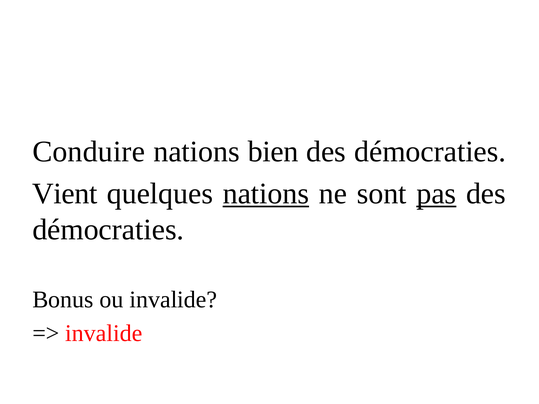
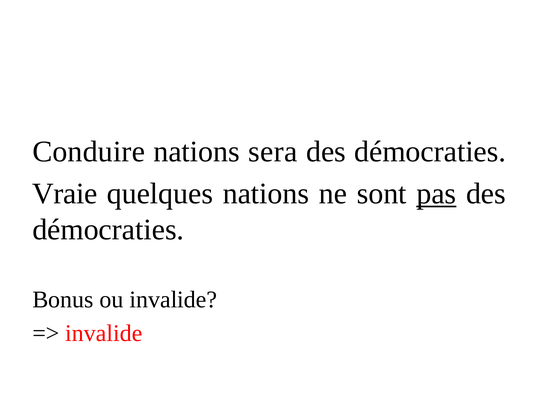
bien: bien -> sera (273, 152)
Vient: Vient -> Vraie (65, 194)
nations underline: present -> none (266, 194)
